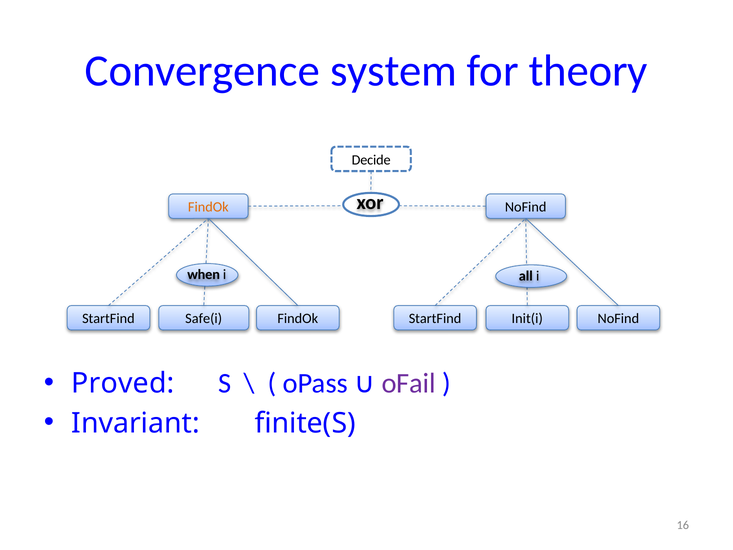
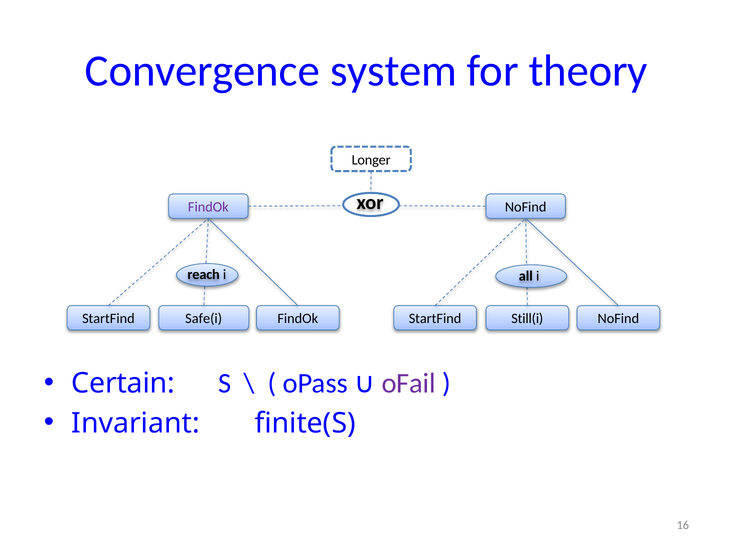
Decide: Decide -> Longer (371, 160)
FindOk colour: orange -> purple (208, 207)
when: when -> reach (204, 274)
Init(i: Init(i -> Still(i (527, 319)
Proved: Proved -> Certain (123, 383)
